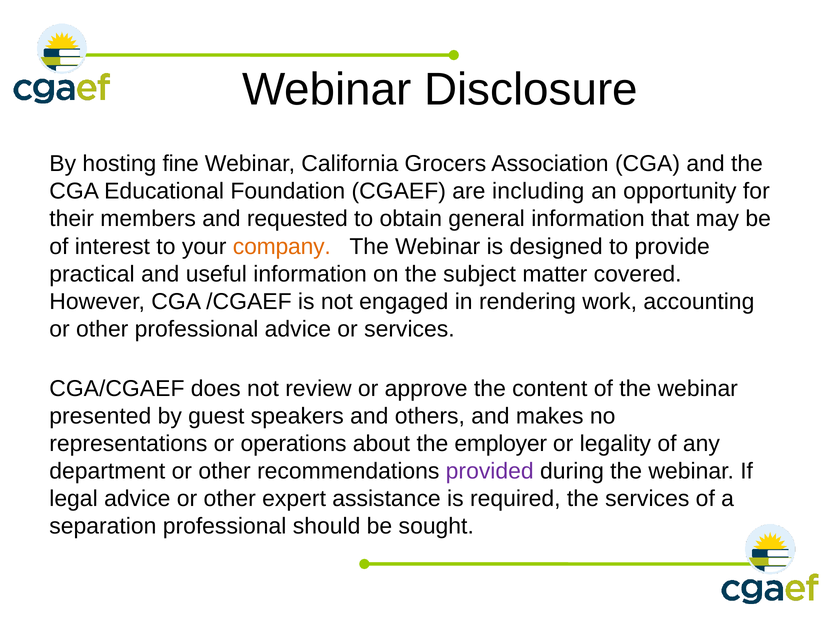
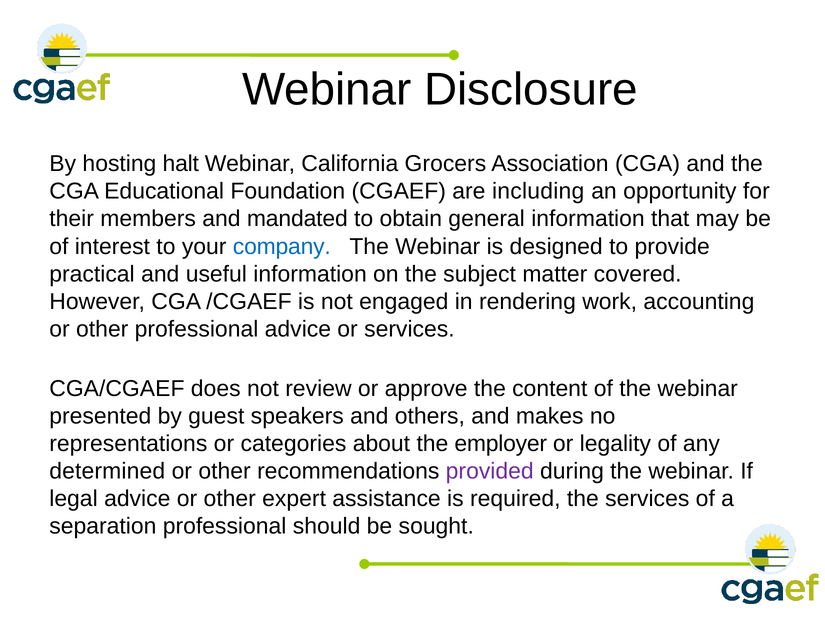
fine: fine -> halt (181, 164)
requested: requested -> mandated (297, 219)
company colour: orange -> blue (282, 246)
operations: operations -> categories (293, 443)
department: department -> determined (107, 471)
